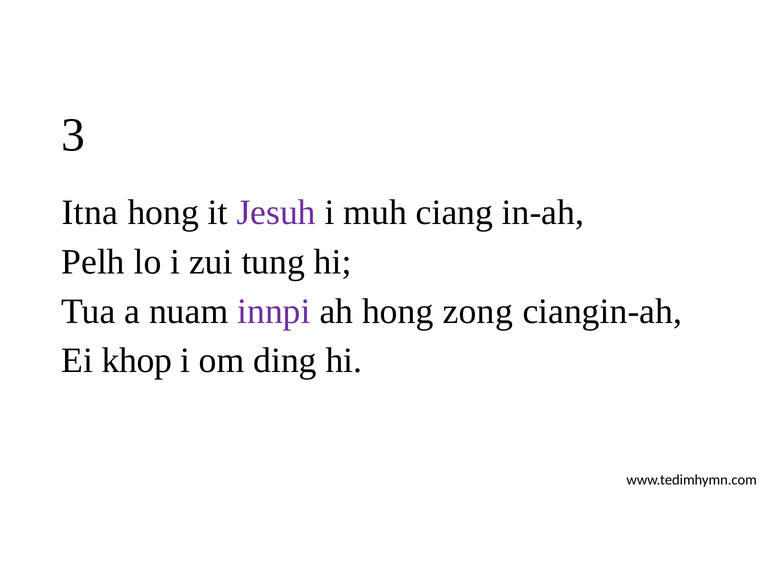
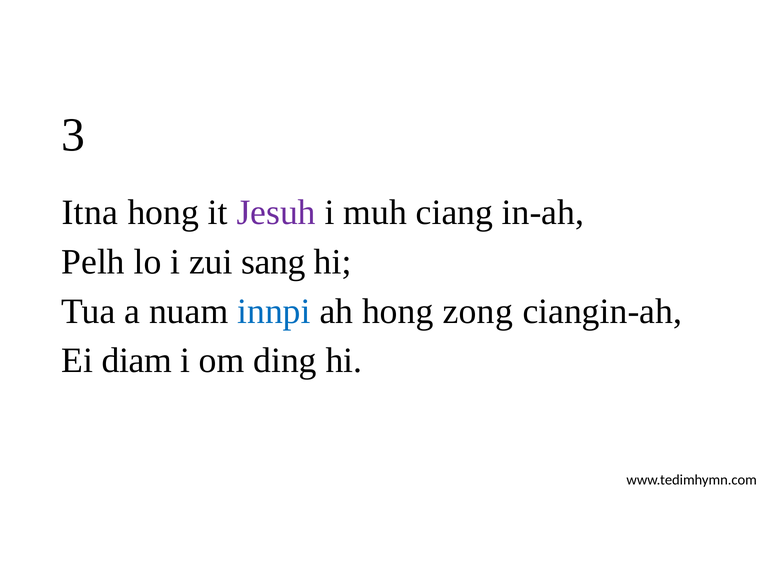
tung: tung -> sang (273, 262)
innpi colour: purple -> blue (274, 311)
khop: khop -> diam (137, 361)
